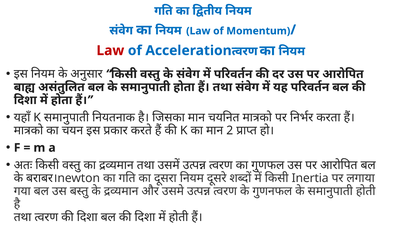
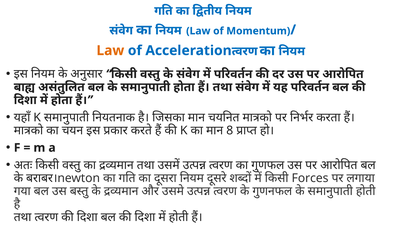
Law colour: red -> orange (110, 51)
2: 2 -> 8 (230, 130)
Inertia: Inertia -> Forces (310, 178)
